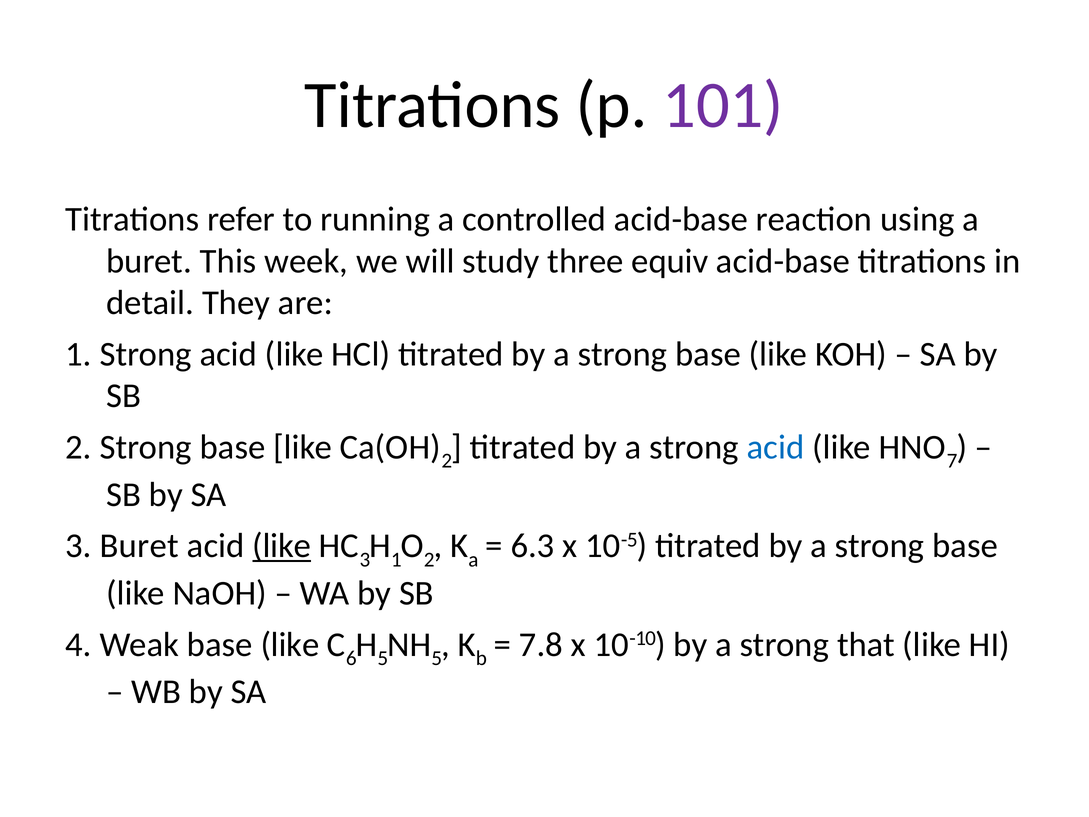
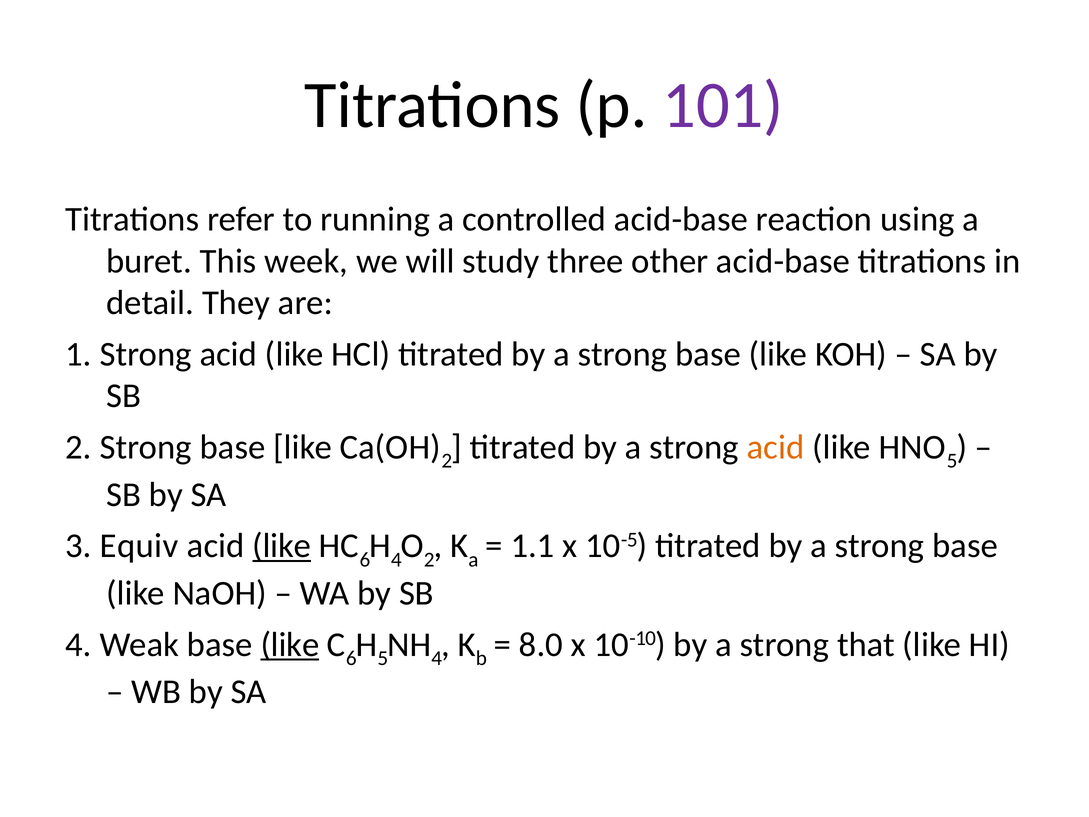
equiv: equiv -> other (670, 261)
acid colour: blue -> orange (776, 447)
7: 7 -> 5 (952, 461)
3 Buret: Buret -> Equiv (139, 546)
3: 3 -> 6 (365, 559)
1: 1 -> 4 (396, 559)
6.3: 6.3 -> 1.1 (533, 546)
like underline: none -> present (290, 644)
5: 5 -> 4 (437, 658)
7.8: 7.8 -> 8.0 (541, 644)
